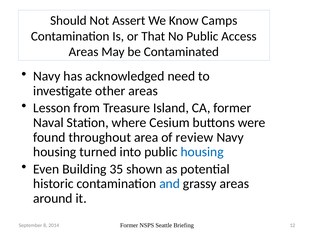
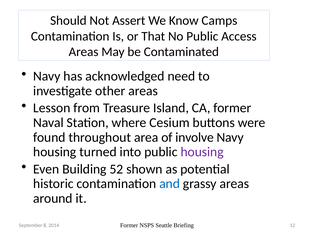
review: review -> involve (195, 137)
housing colour: blue -> purple (202, 152)
35: 35 -> 52 (116, 169)
